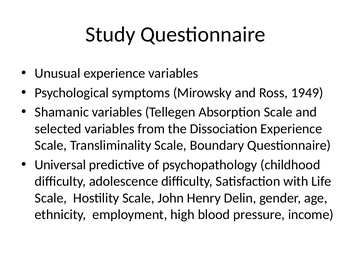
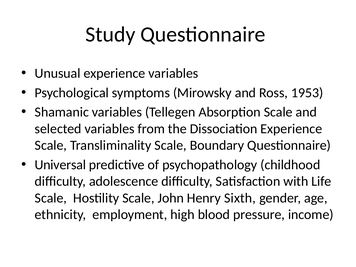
1949: 1949 -> 1953 (307, 93)
Delin: Delin -> Sixth (240, 198)
